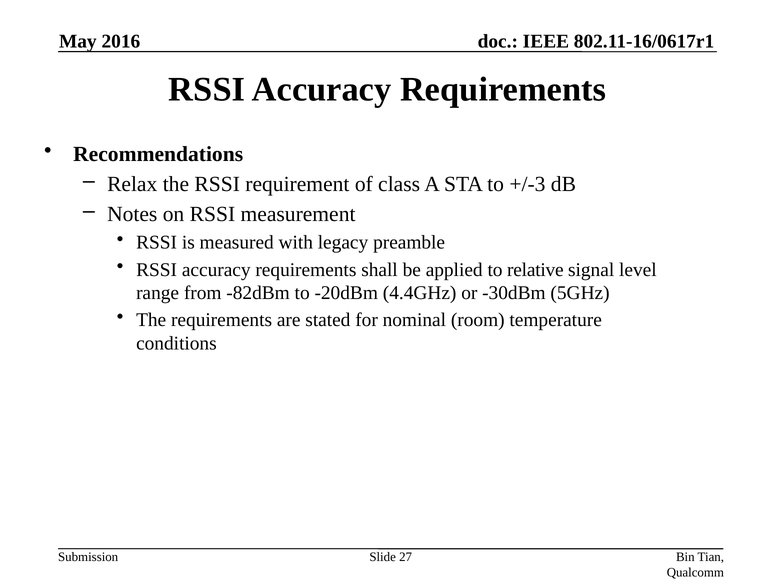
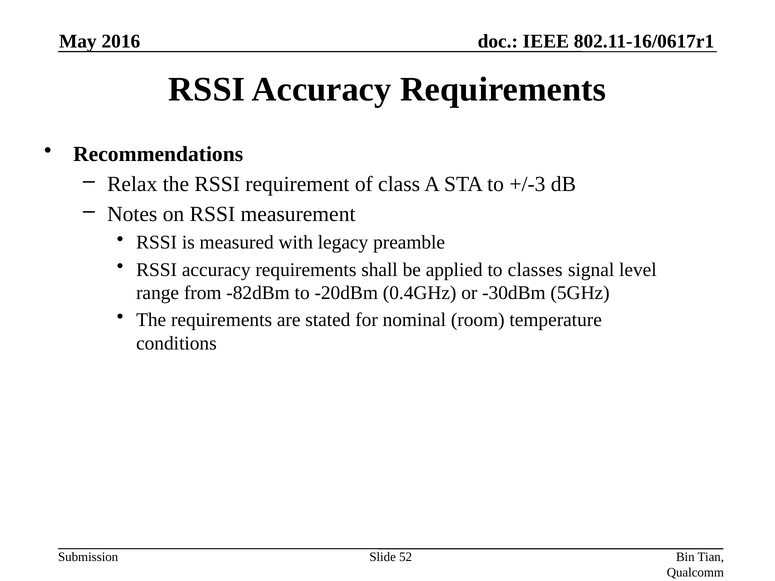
relative: relative -> classes (535, 270)
4.4GHz: 4.4GHz -> 0.4GHz (420, 293)
27: 27 -> 52 (406, 557)
